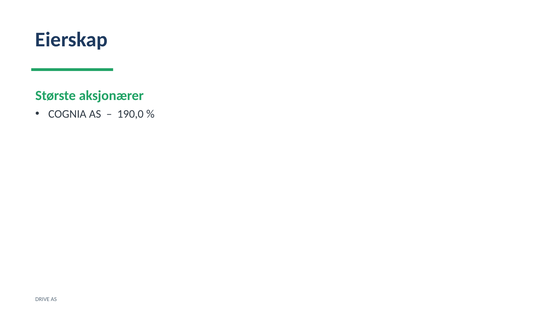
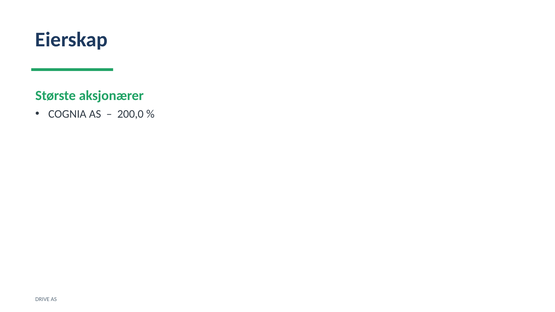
190,0: 190,0 -> 200,0 (130, 114)
